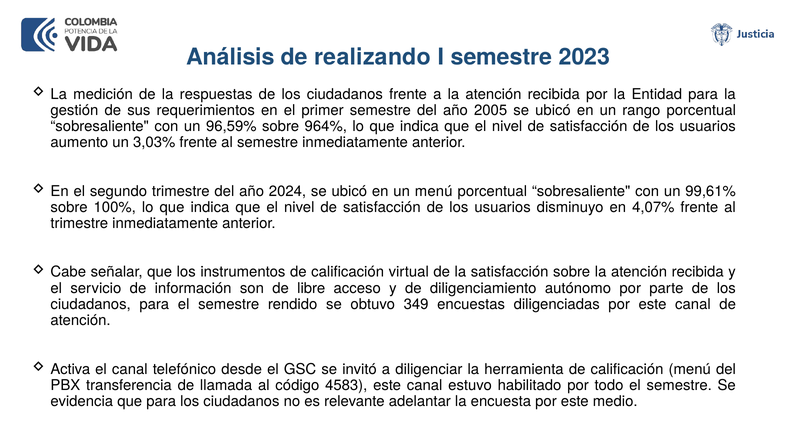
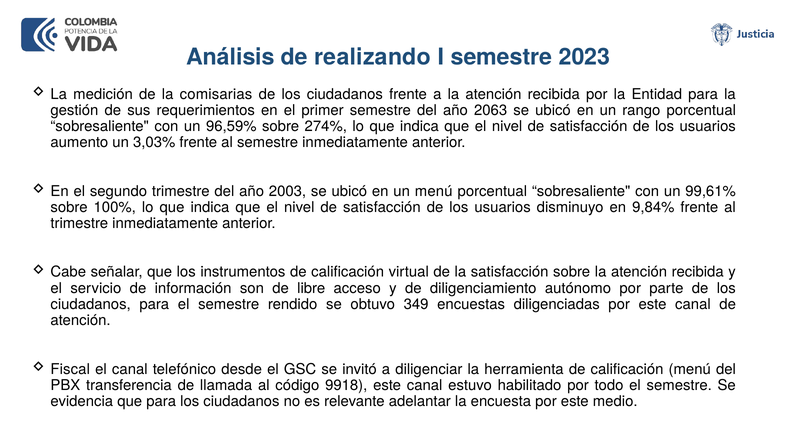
respuestas: respuestas -> comisarias (216, 94)
2005: 2005 -> 2063 (491, 110)
964%: 964% -> 274% (326, 126)
2024: 2024 -> 2003 (287, 191)
4,07%: 4,07% -> 9,84% (653, 207)
Activa: Activa -> Fiscal (70, 369)
4583: 4583 -> 9918 (346, 385)
